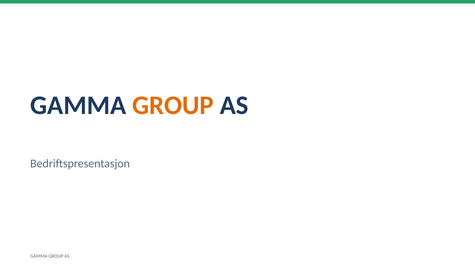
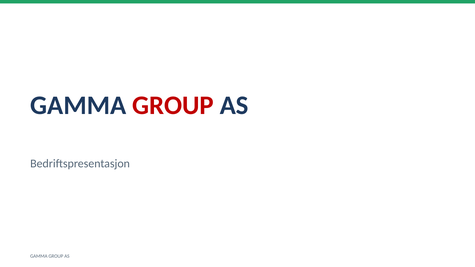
GROUP colour: orange -> red (173, 105)
